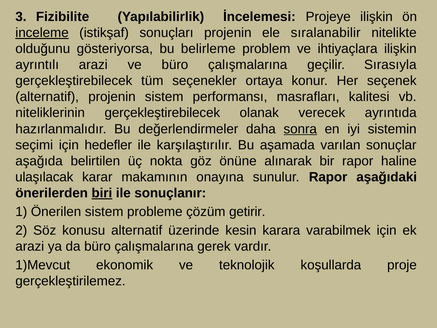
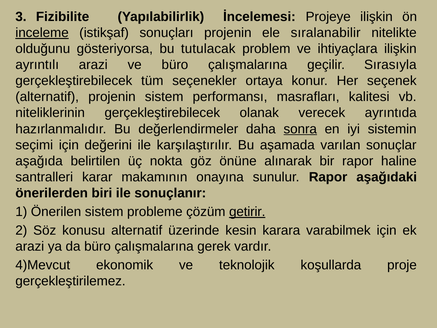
belirleme: belirleme -> tutulacak (208, 49)
hedefler: hedefler -> değerini (108, 145)
ulaşılacak: ulaşılacak -> santralleri (44, 177)
biri underline: present -> none (102, 193)
getirir underline: none -> present (247, 212)
1)Mevcut: 1)Mevcut -> 4)Mevcut (43, 265)
